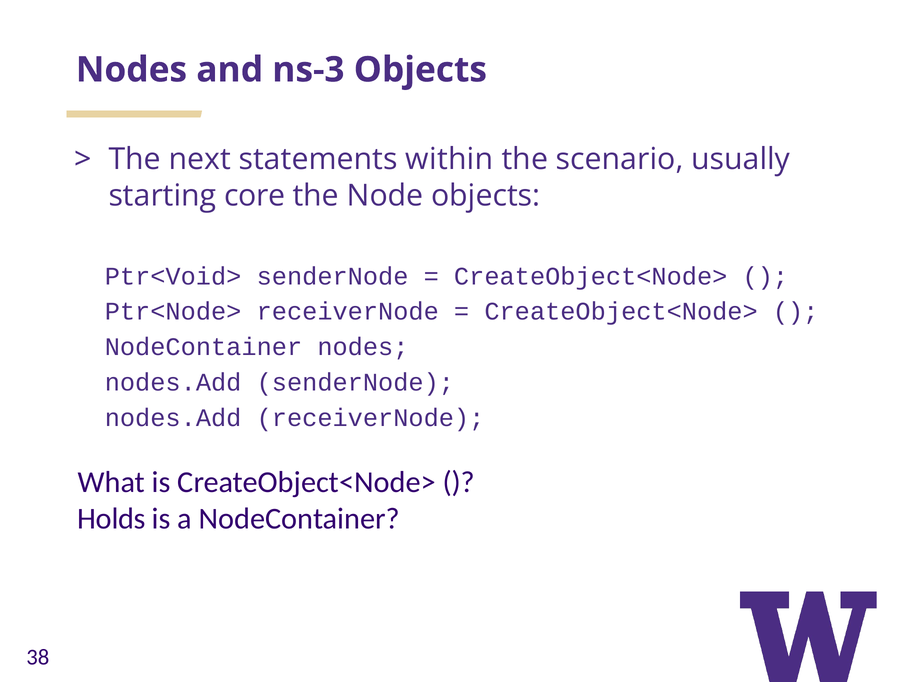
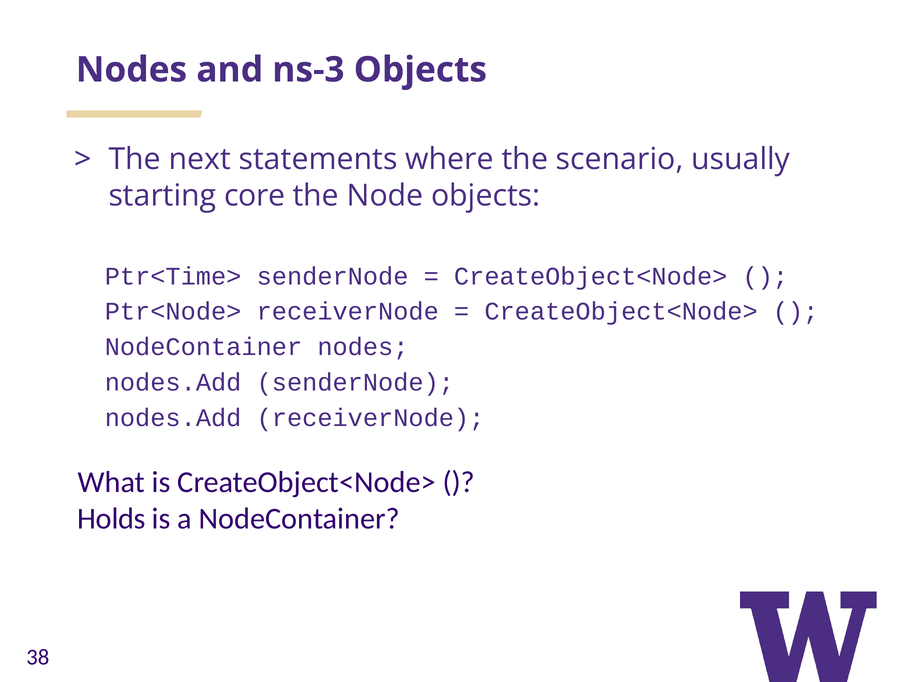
within: within -> where (450, 159)
Ptr<Void>: Ptr<Void> -> Ptr<Time> (173, 276)
